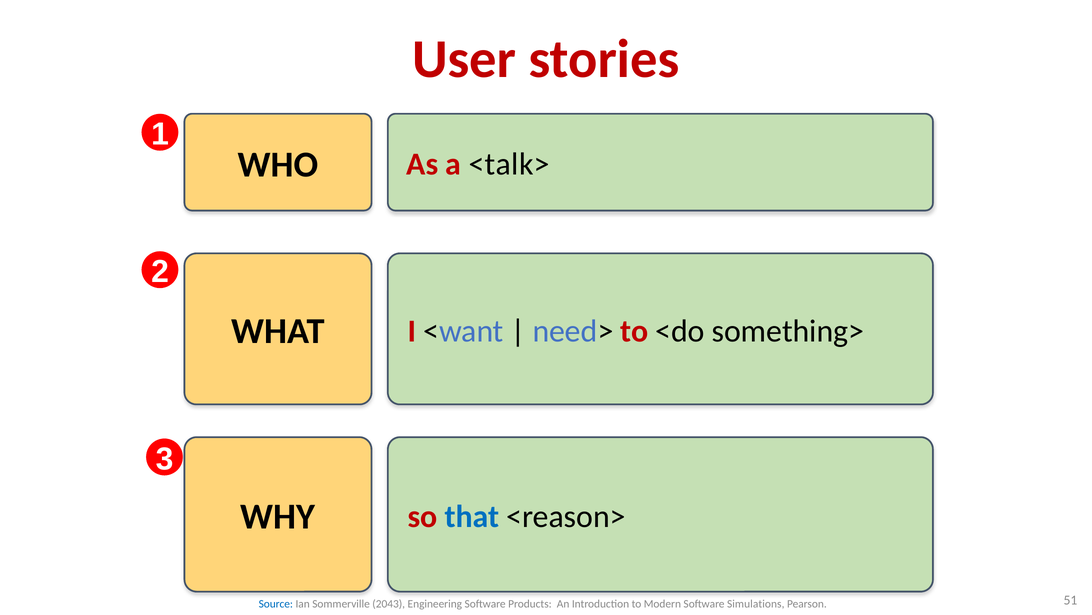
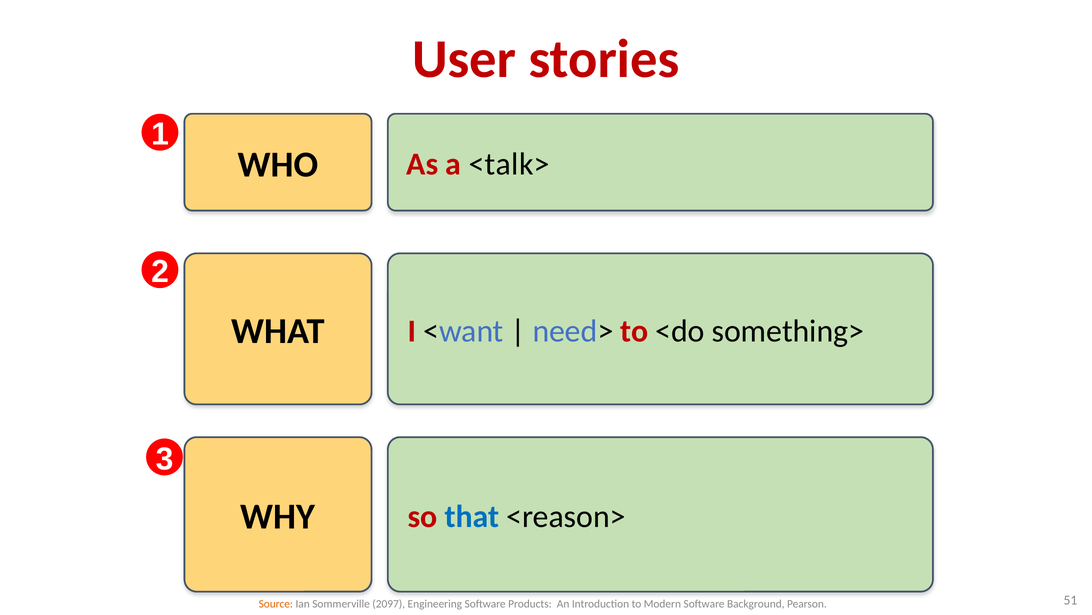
Source colour: blue -> orange (276, 603)
2043: 2043 -> 2097 (389, 603)
Simulations: Simulations -> Background (756, 603)
